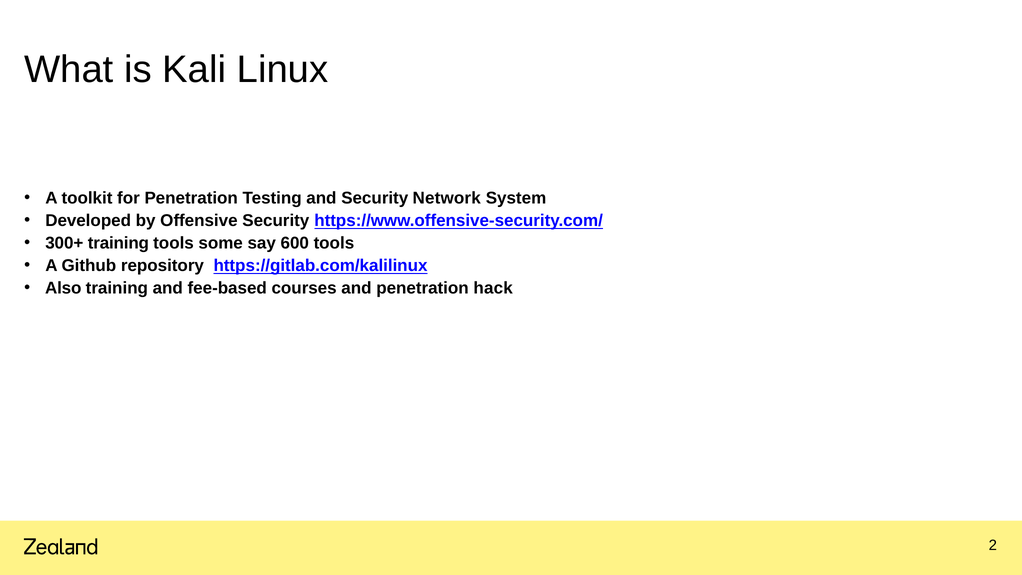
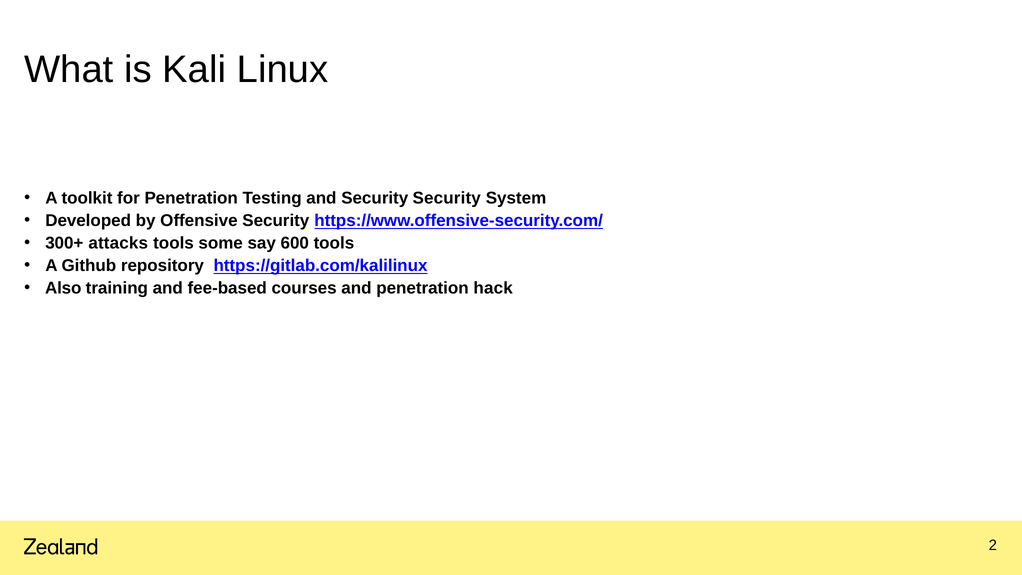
Security Network: Network -> Security (447, 198)
300+ training: training -> attacks (118, 243)
